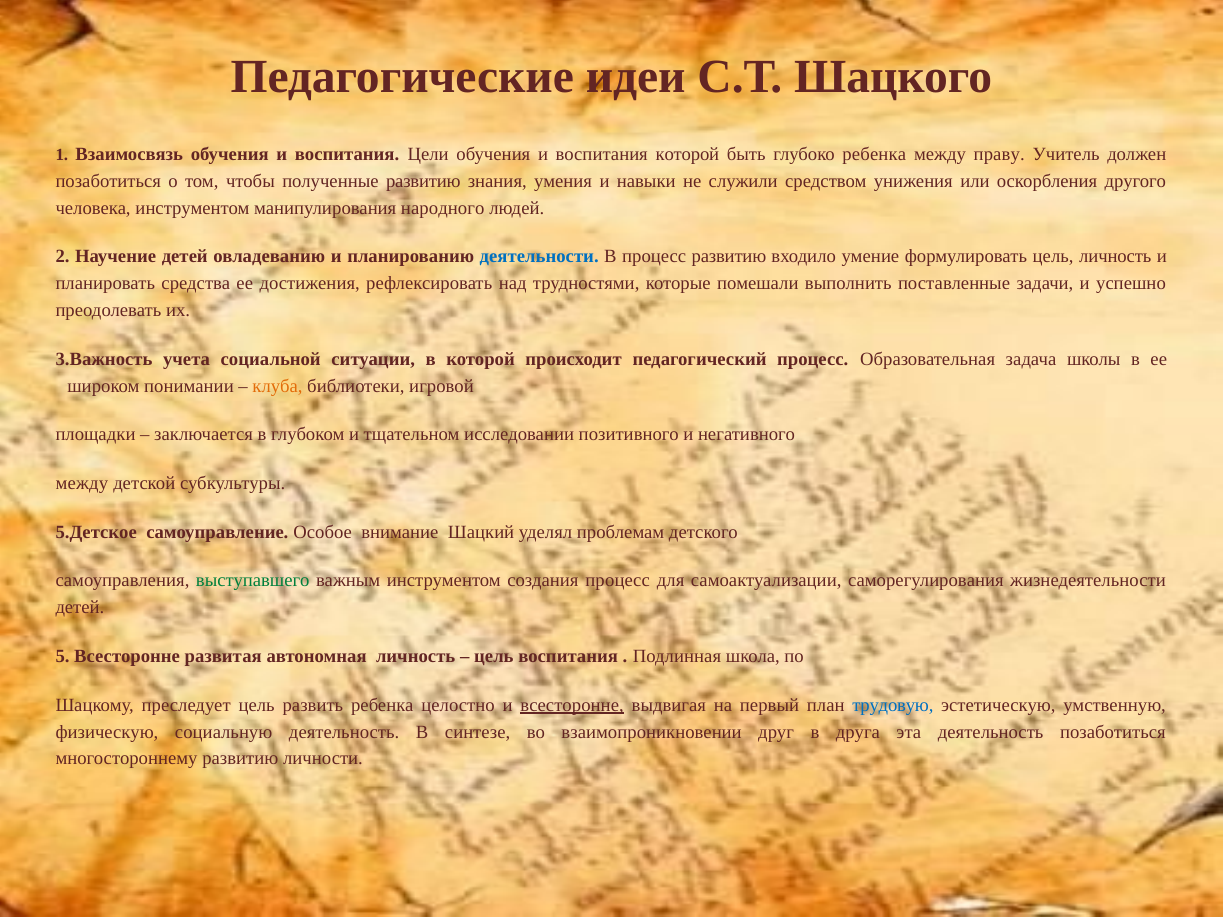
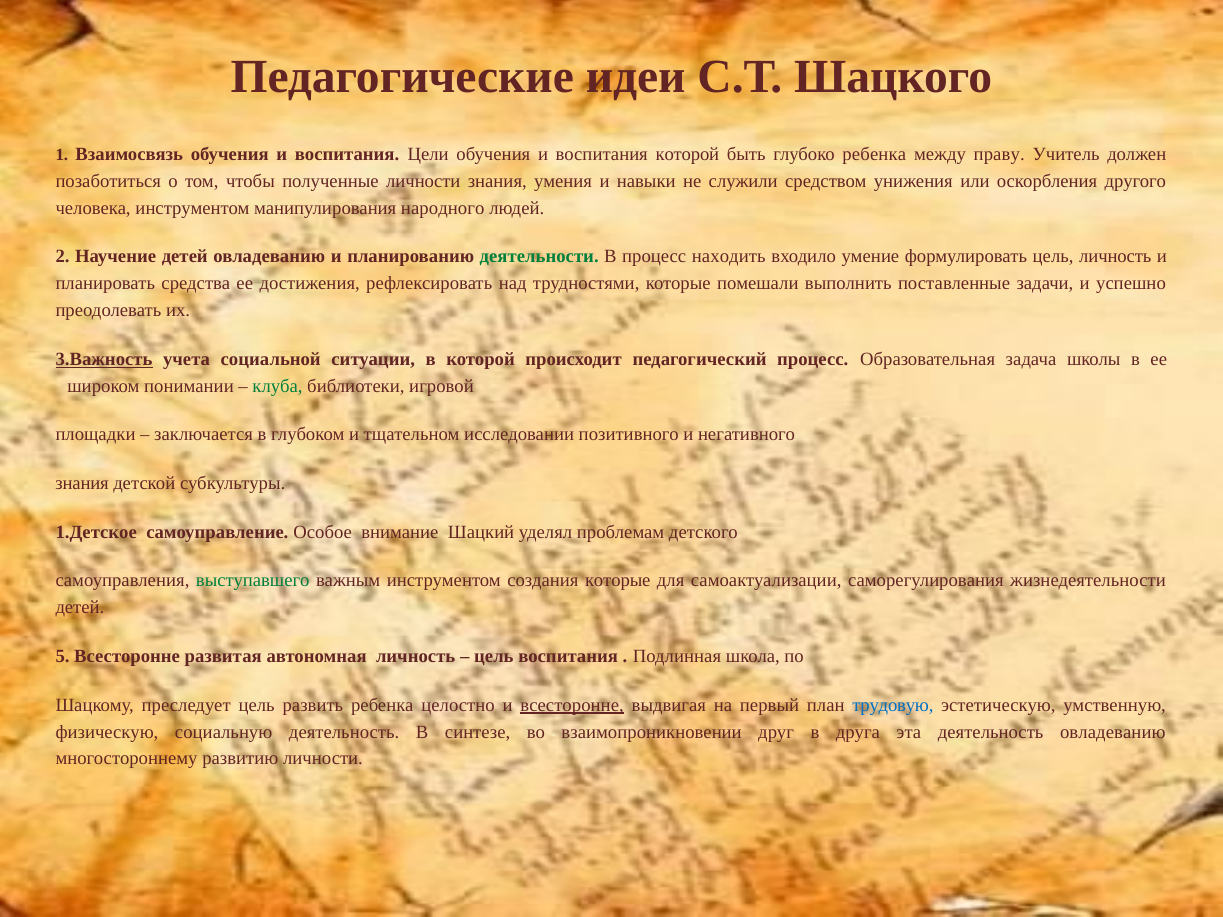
полученные развитию: развитию -> личности (423, 181)
деятельности colour: blue -> green (539, 257)
процесс развитию: развитию -> находить (729, 257)
3.Важность underline: none -> present (104, 359)
клуба colour: orange -> green (278, 386)
между: между -> знания (82, 484)
5.Детское: 5.Детское -> 1.Детское (96, 532)
создания процесс: процесс -> которые (618, 581)
деятельность позаботиться: позаботиться -> овладеванию (1113, 732)
